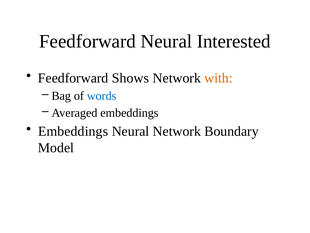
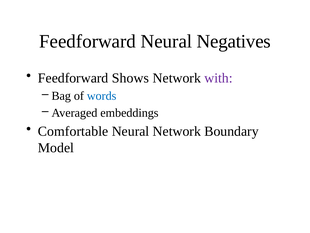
Interested: Interested -> Negatives (234, 41)
with colour: orange -> purple (219, 78)
Embeddings: Embeddings -> Comfortable (73, 131)
